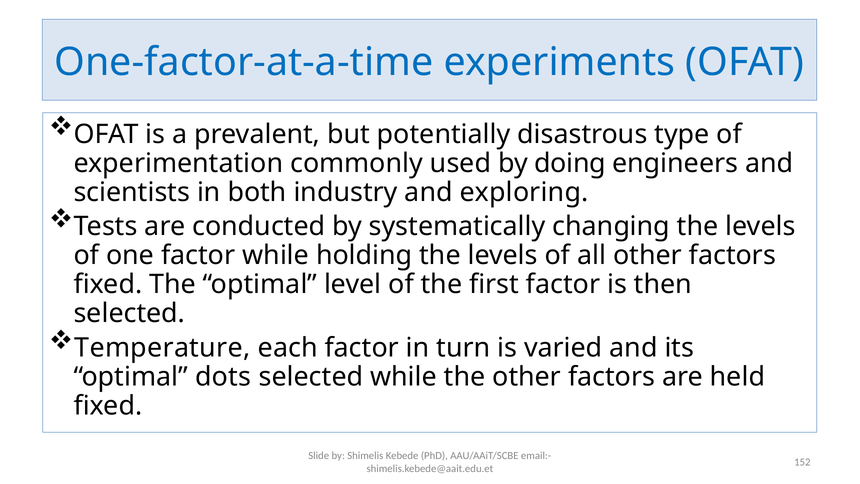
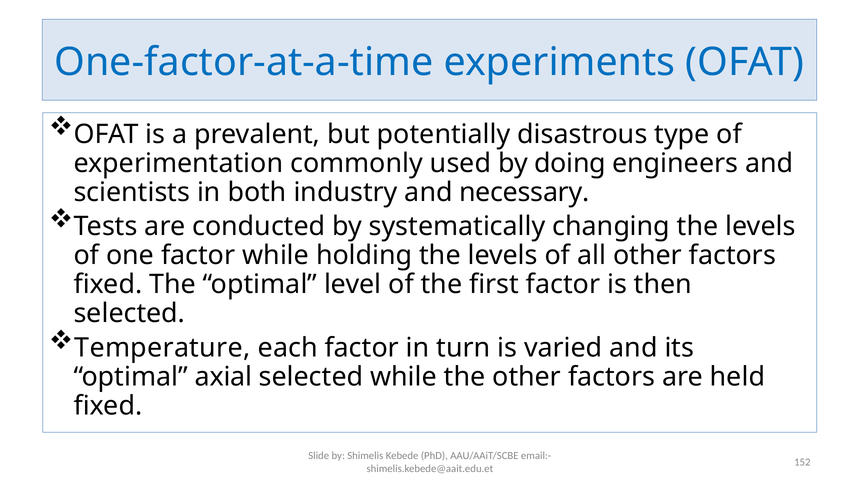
exploring: exploring -> necessary (524, 192)
dots: dots -> axial (223, 377)
